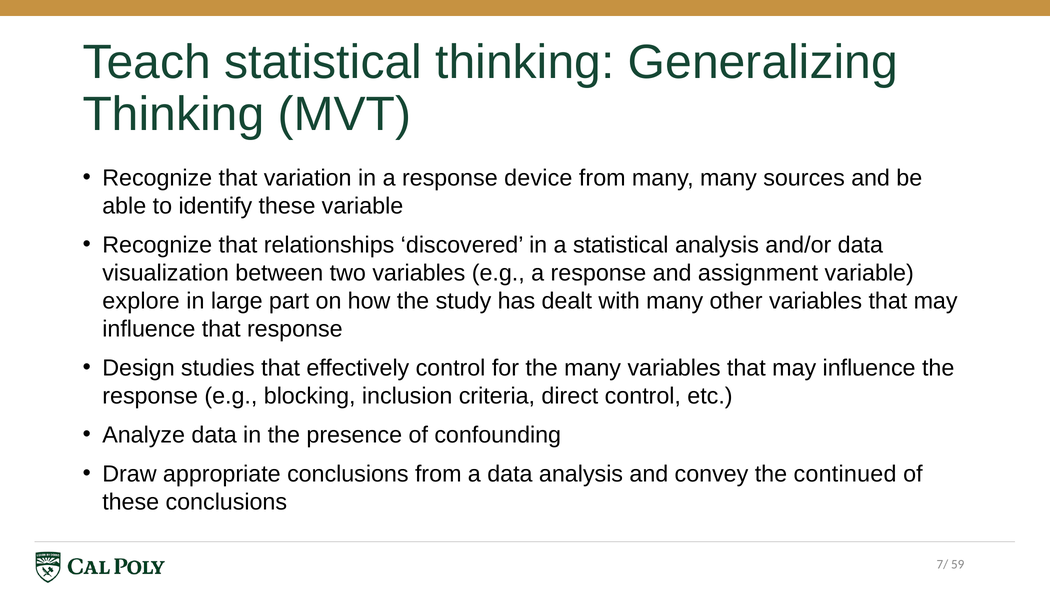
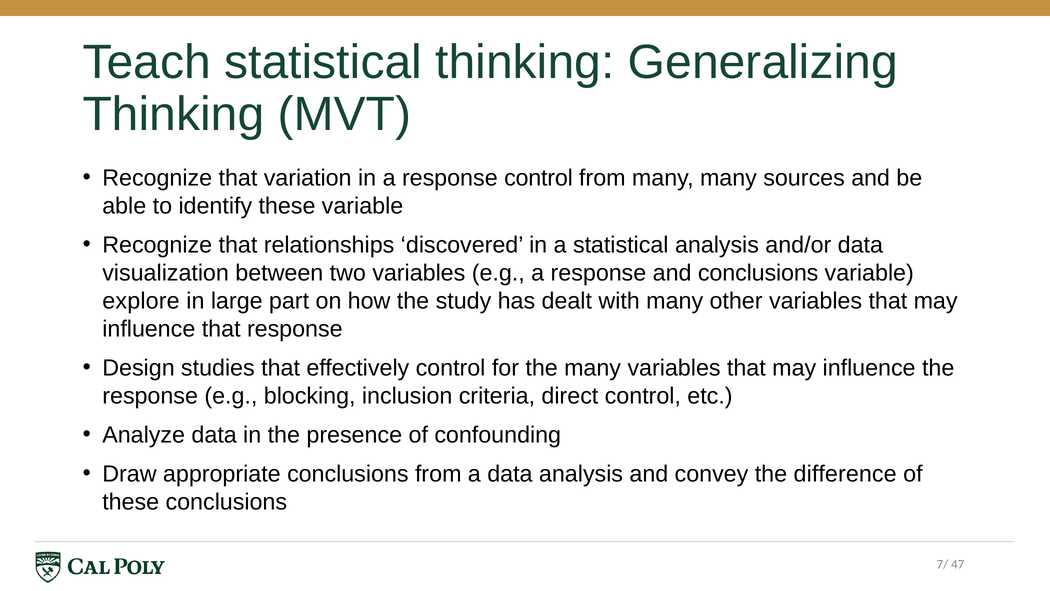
response device: device -> control (538, 178)
and assignment: assignment -> conclusions (758, 273)
continued: continued -> difference (845, 474)
59: 59 -> 47 (958, 564)
